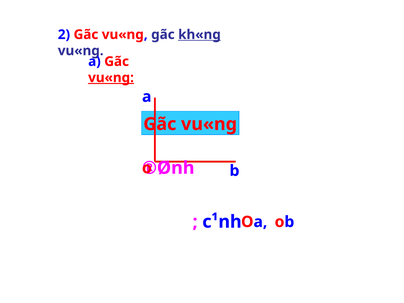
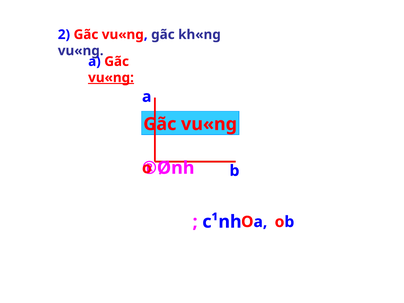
kh«ng underline: present -> none (199, 35)
